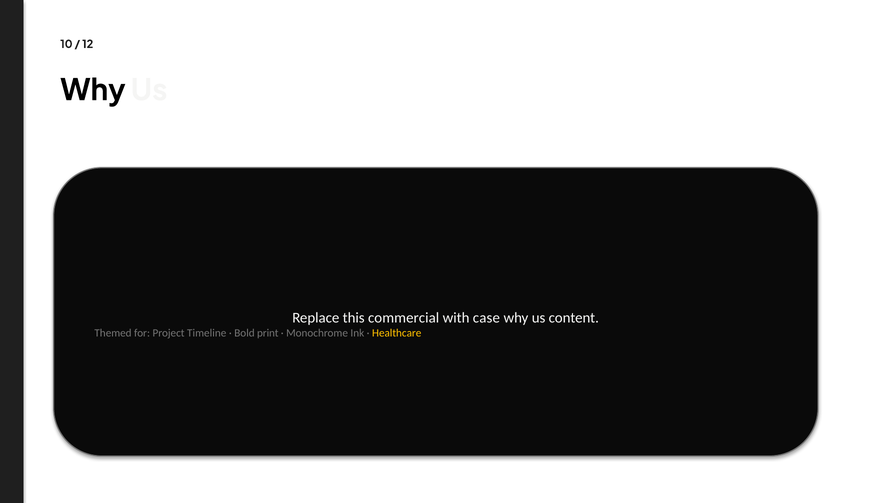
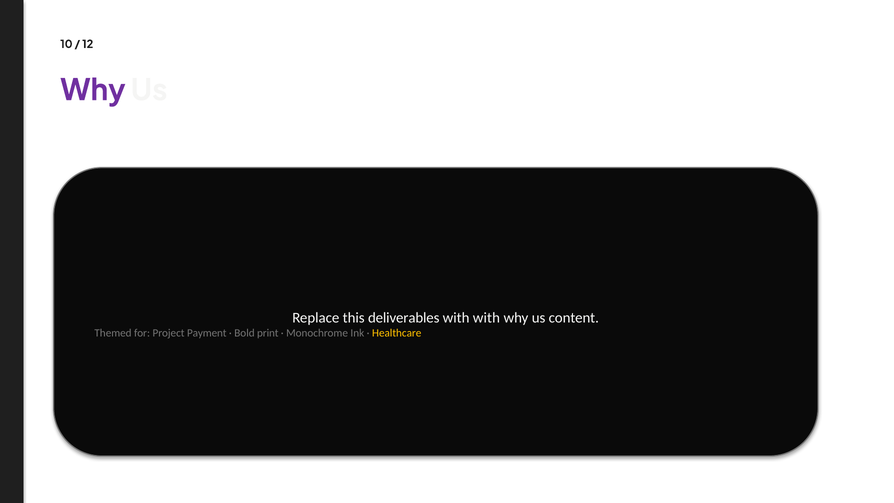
Why colour: black -> purple (93, 90)
commercial: commercial -> deliverables (404, 318)
with case: case -> with (486, 318)
Timeline: Timeline -> Payment (207, 333)
